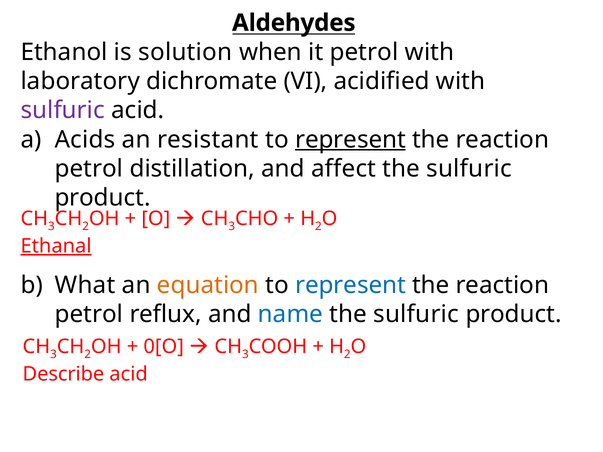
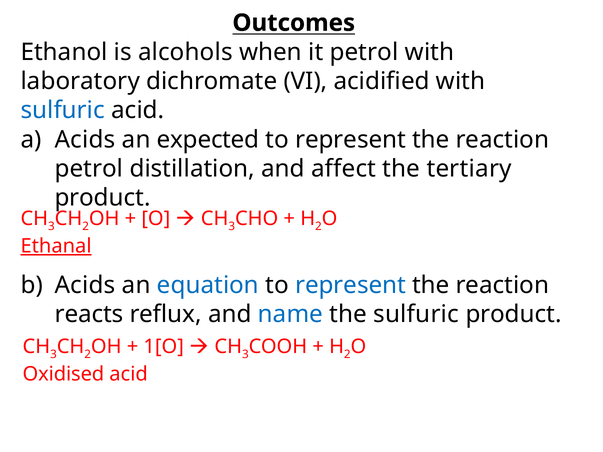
Aldehydes: Aldehydes -> Outcomes (294, 23)
solution: solution -> alcohols (185, 52)
sulfuric colour: purple -> blue (63, 110)
resistant: resistant -> expected (208, 140)
represent underline: present -> none (350, 140)
sulfuric: sulfuric -> tertiary (469, 169)
What: What -> Acids (85, 285)
equation colour: orange -> blue (208, 285)
petrol: petrol -> reacts (89, 315)
0[O: 0[O -> 1[O (164, 347)
Describe: Describe -> Oxidised (63, 374)
